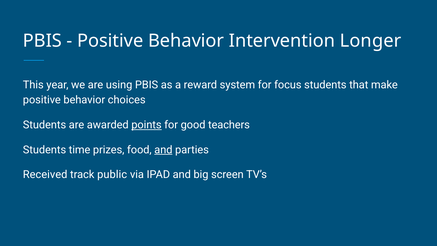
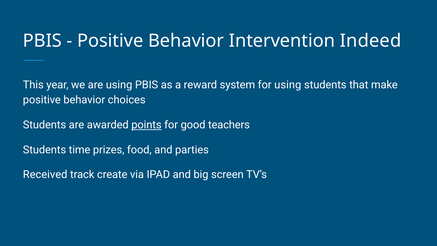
Longer: Longer -> Indeed (371, 41)
for focus: focus -> using (288, 85)
and underline: present -> none (163, 150)
public: public -> create (112, 174)
